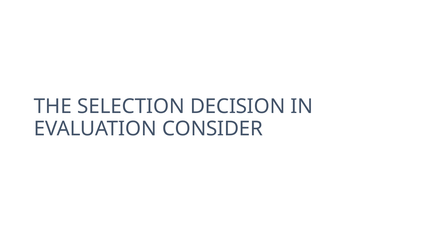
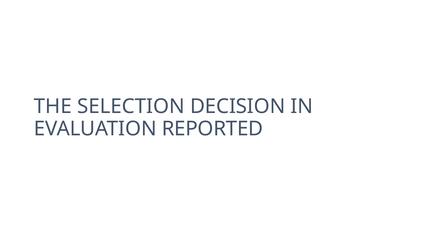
CONSIDER: CONSIDER -> REPORTED (213, 129)
